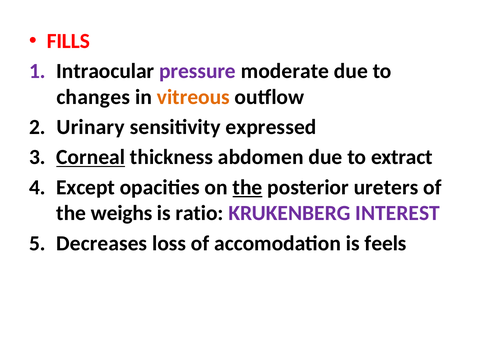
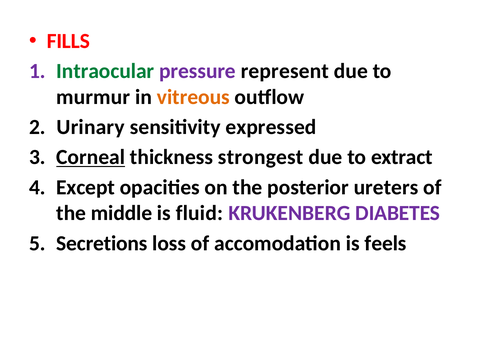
Intraocular colour: black -> green (105, 71)
moderate: moderate -> represent (285, 71)
changes: changes -> murmur (93, 97)
abdomen: abdomen -> strongest (261, 157)
the underline: present -> none (247, 187)
weighs: weighs -> middle (122, 213)
ratio: ratio -> fluid (199, 213)
INTEREST: INTEREST -> DIABETES (398, 213)
Decreases: Decreases -> Secretions (102, 243)
